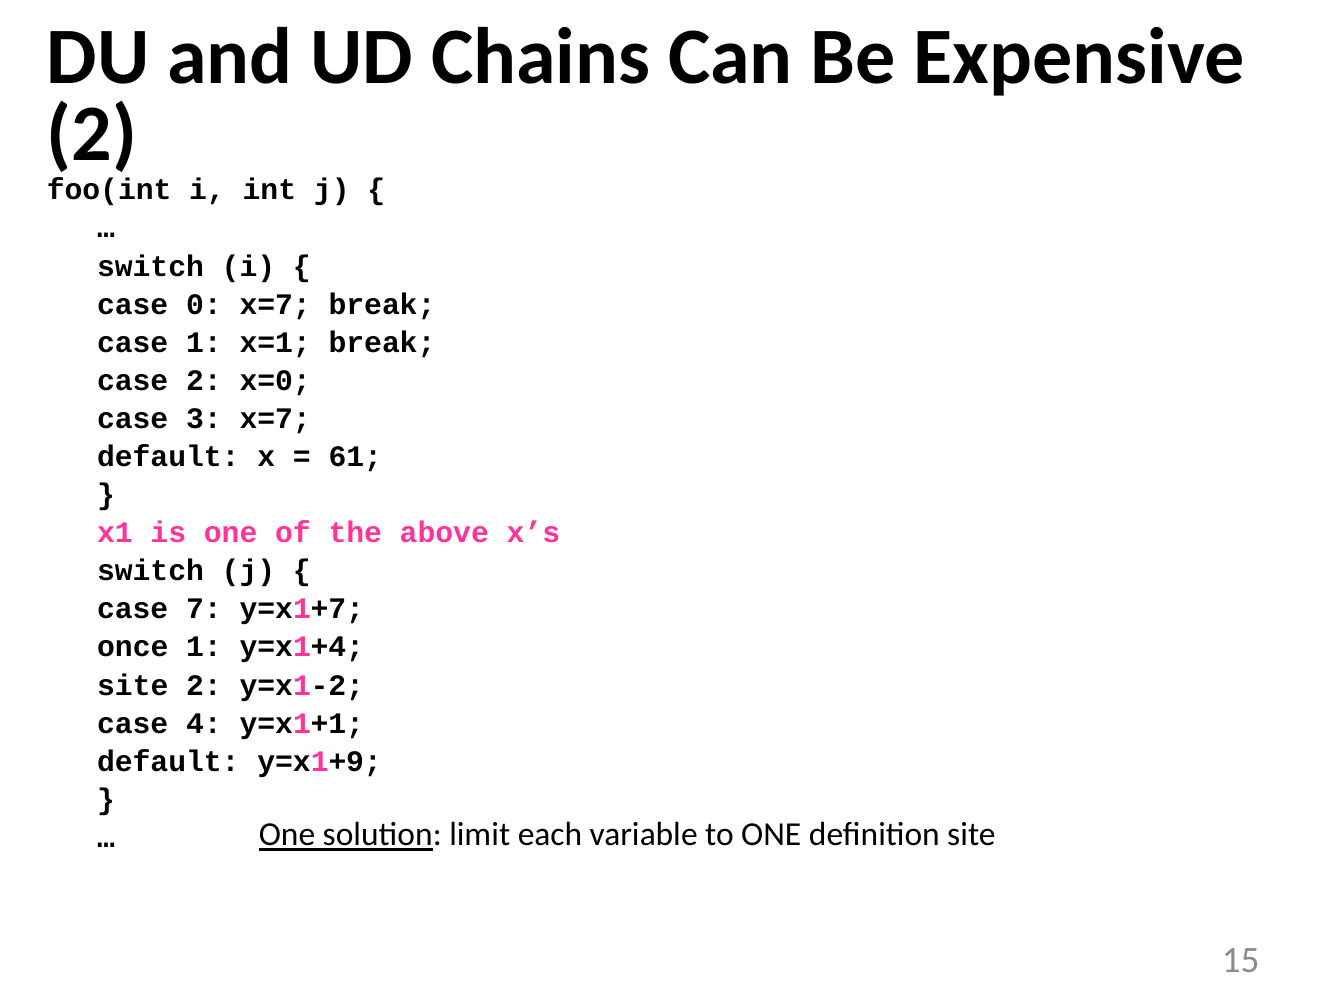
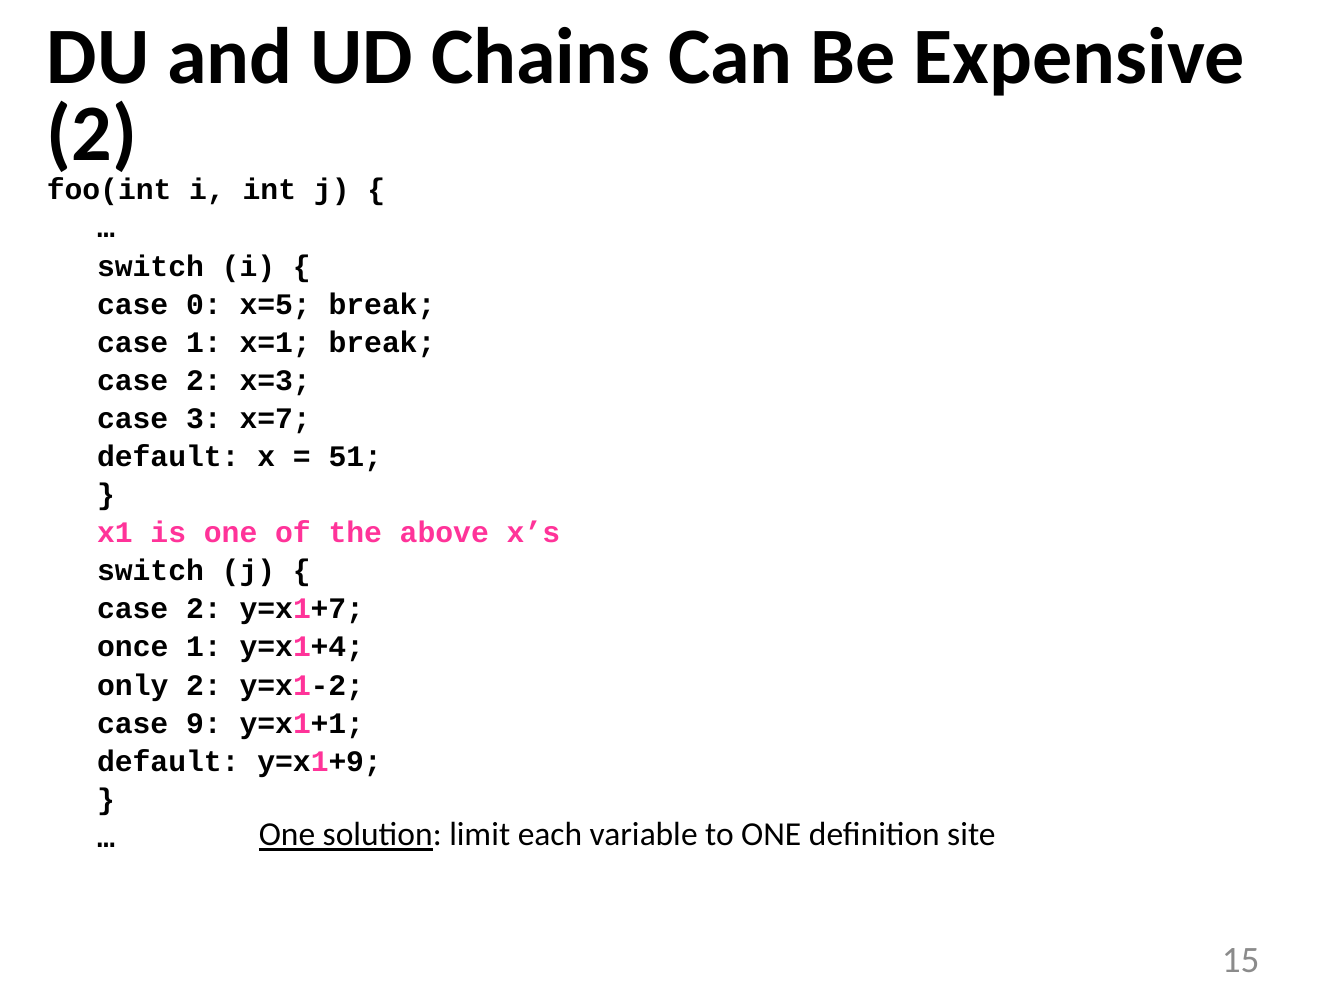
0 x=7: x=7 -> x=5 (275, 304)
x=0: x=0 -> x=3 (275, 381)
61: 61 -> 51 (355, 457)
7: 7 -> 2 (204, 609)
site: site -> only (133, 685)
4: 4 -> 9 (204, 723)
